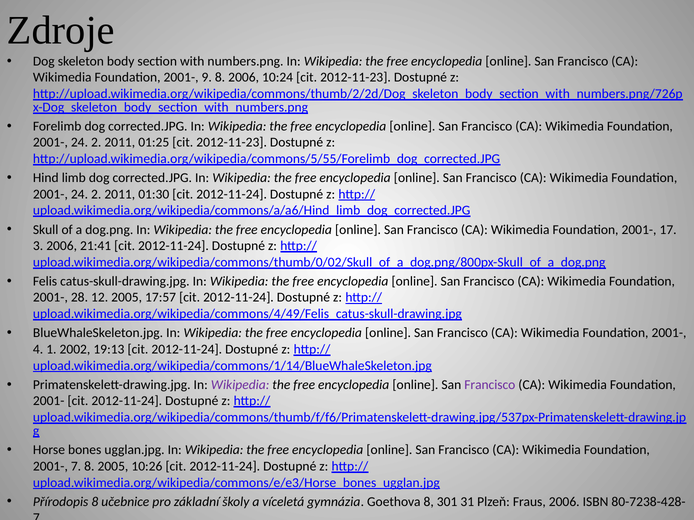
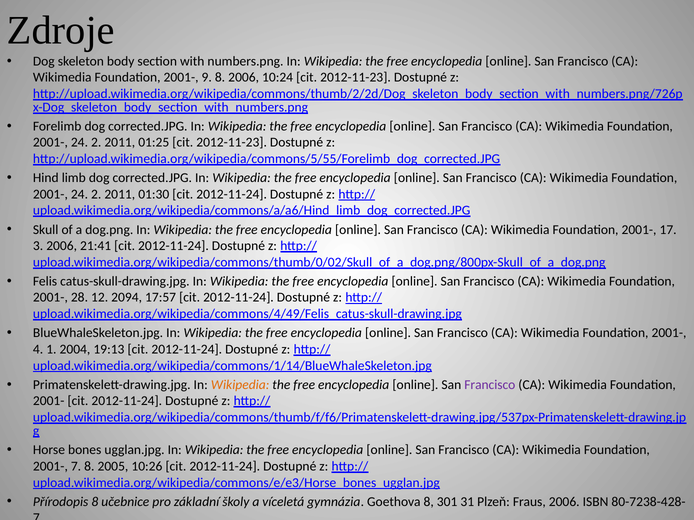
12 2005: 2005 -> 2094 (127, 298)
2002: 2002 -> 2004 (75, 350)
Wikipedia colour: purple -> orange (240, 385)
